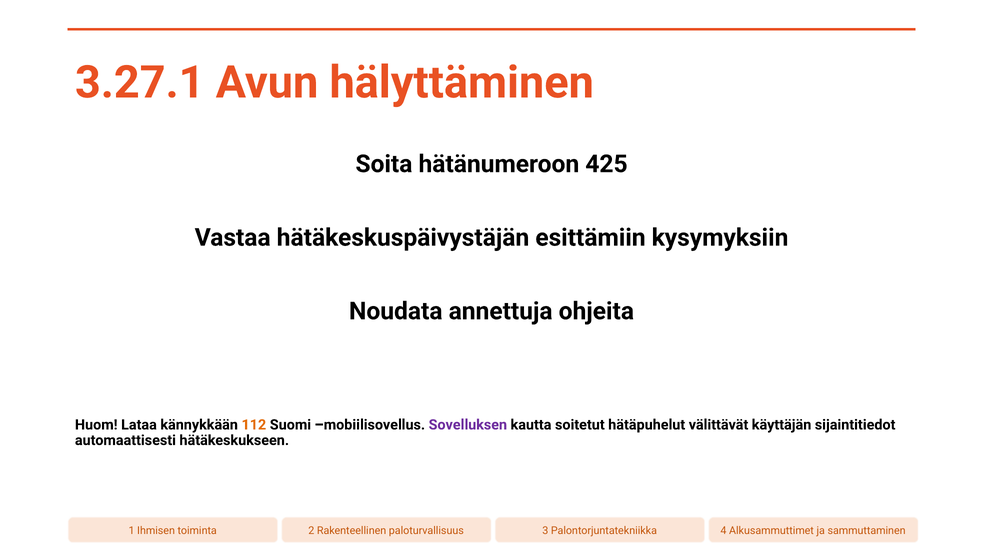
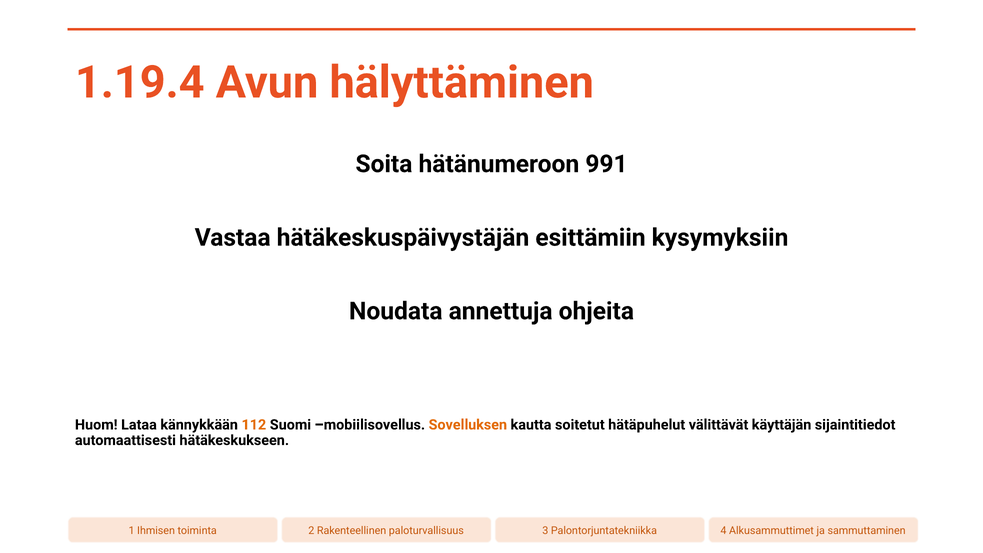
3.27.1: 3.27.1 -> 1.19.4 (140, 83)
425: 425 -> 991 (606, 164)
Sovelluksen colour: purple -> orange (468, 425)
